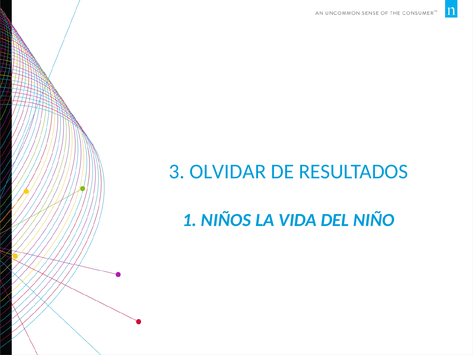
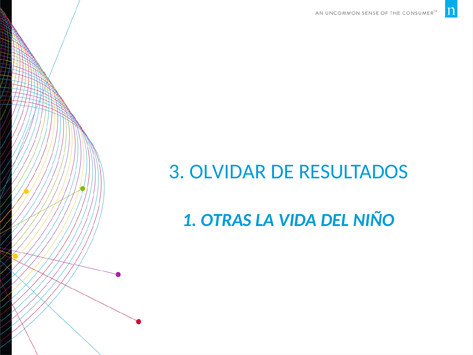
NIÑOS: NIÑOS -> OTRAS (226, 220)
